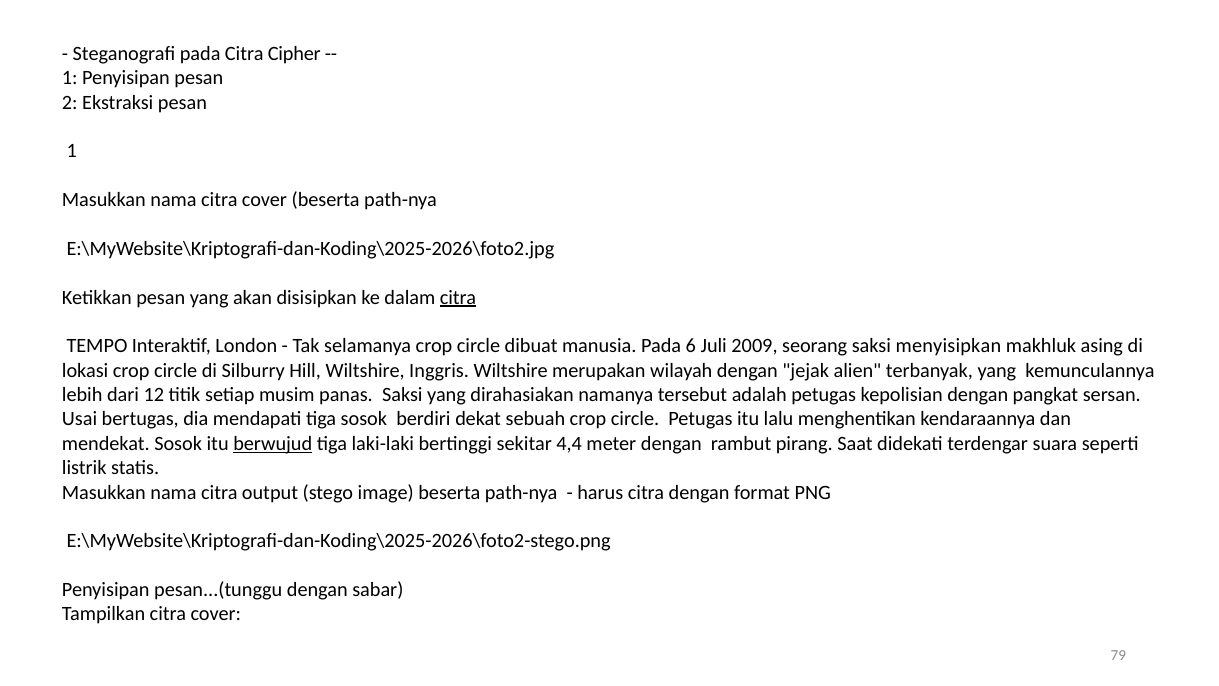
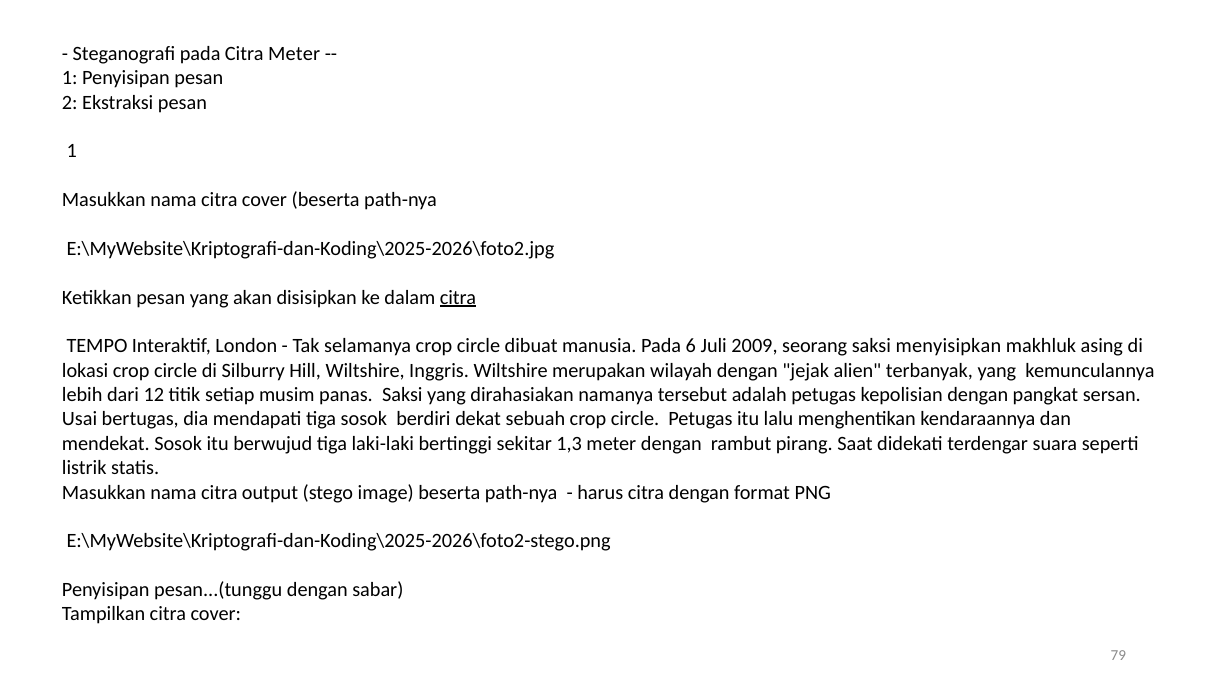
Citra Cipher: Cipher -> Meter (294, 54)
berwujud underline: present -> none (273, 443)
4,4: 4,4 -> 1,3 (569, 443)
